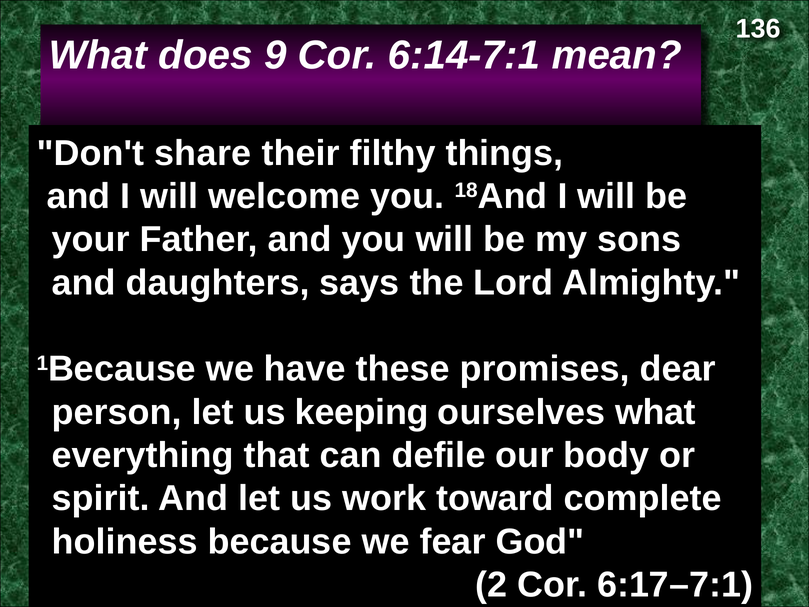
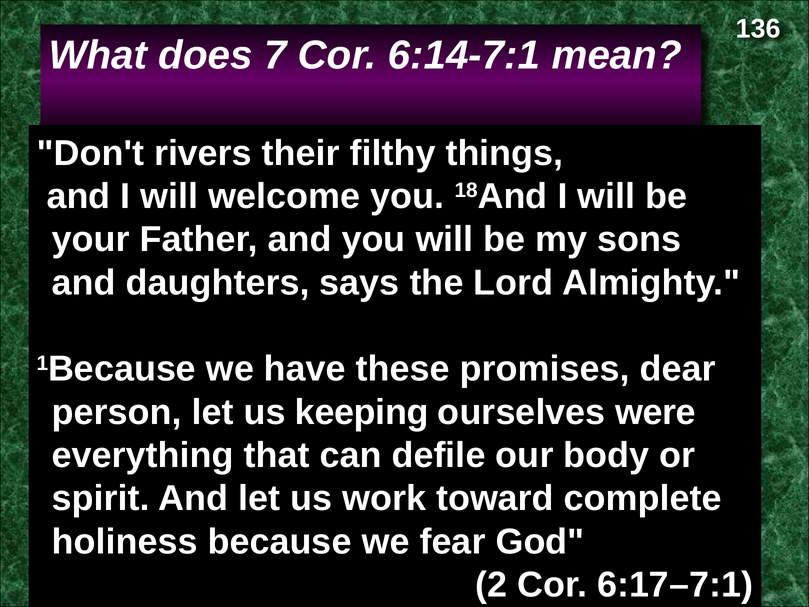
9: 9 -> 7 (275, 55)
share: share -> rivers (203, 153)
ourselves what: what -> were (656, 412)
